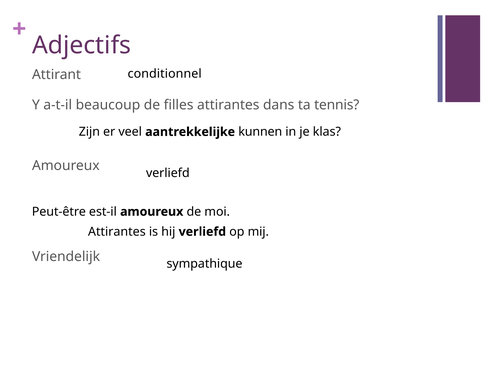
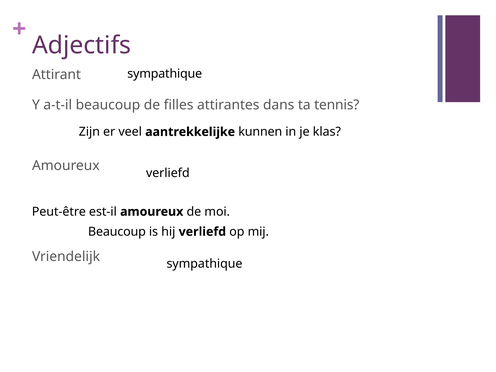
conditionnel: conditionnel -> sympathique (165, 74)
Attirantes: Attirantes -> Beaucoup (117, 232)
